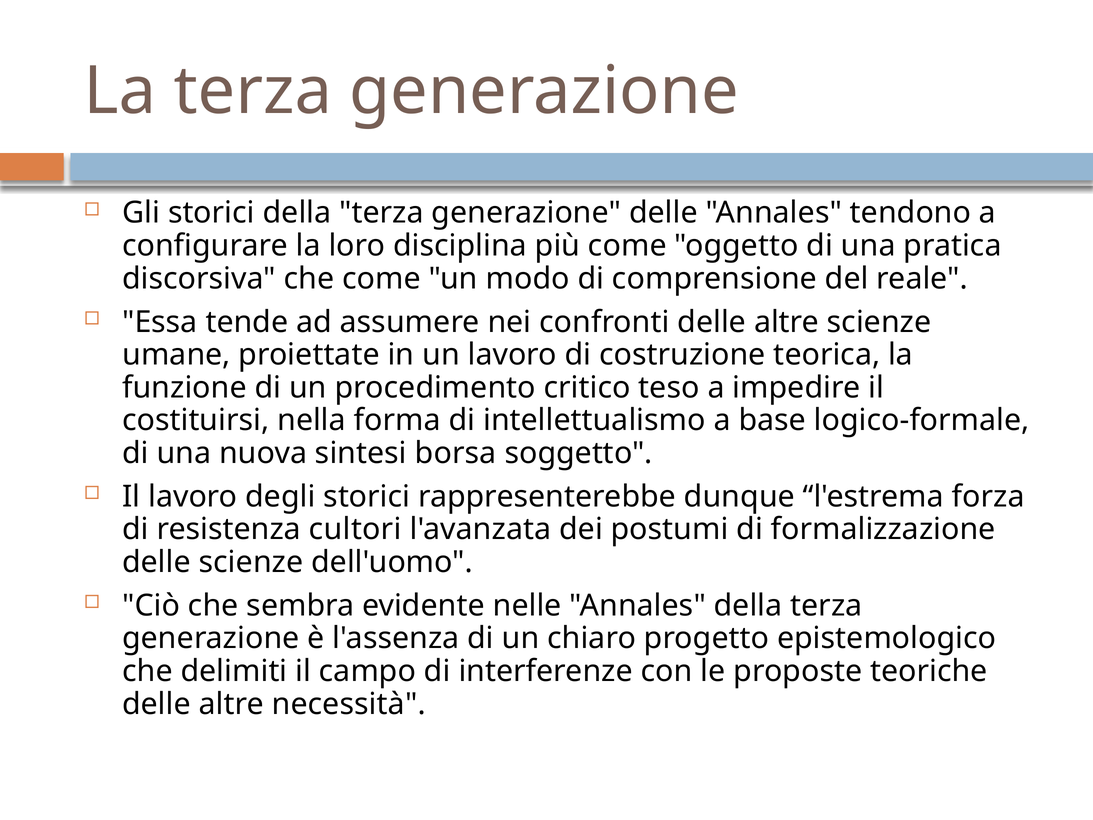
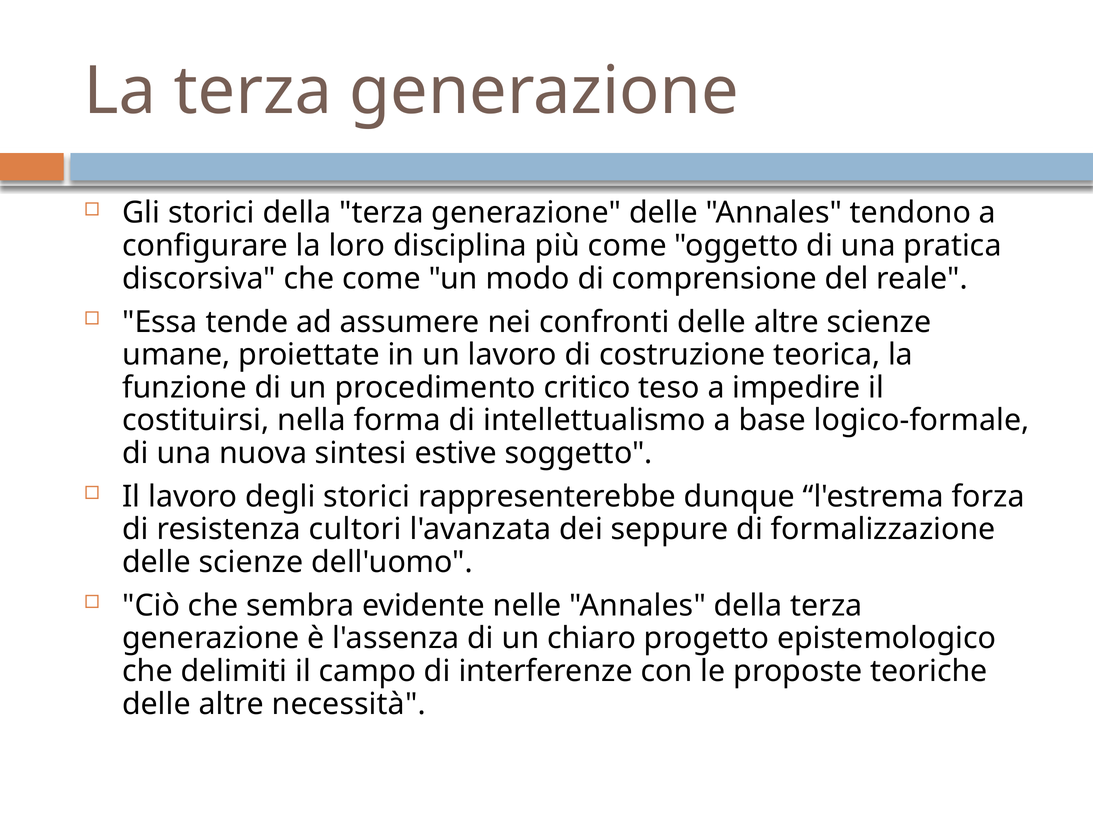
borsa: borsa -> estive (456, 453)
postumi: postumi -> seppure (670, 529)
